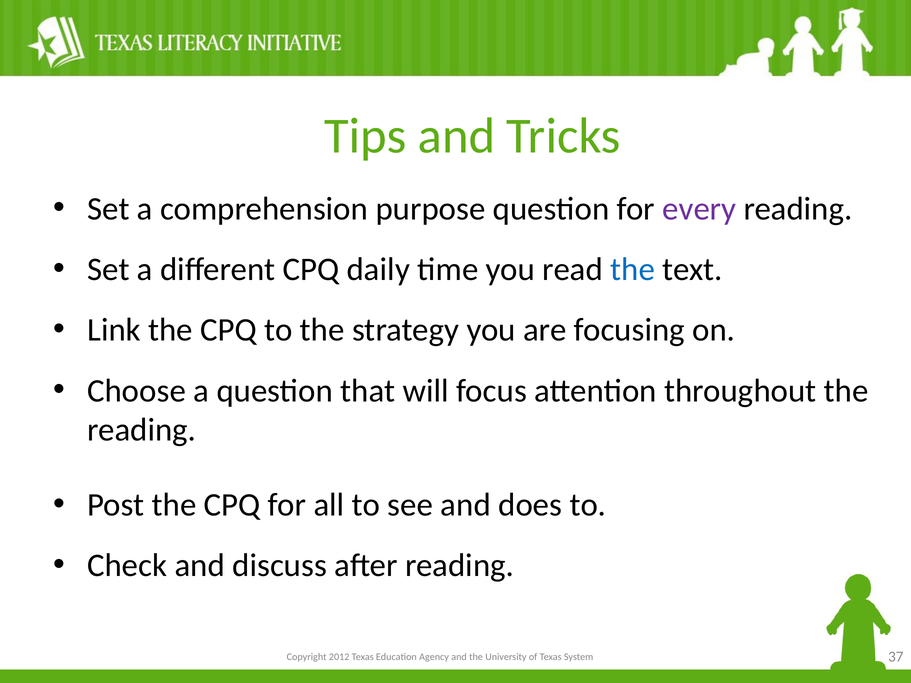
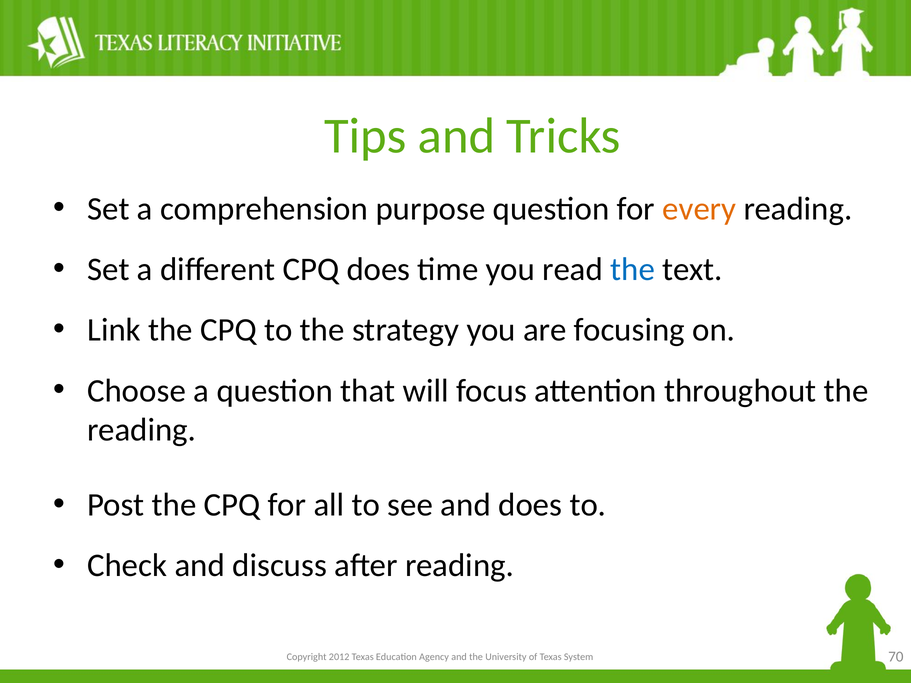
every colour: purple -> orange (699, 209)
CPQ daily: daily -> does (378, 269)
37: 37 -> 70 (896, 657)
